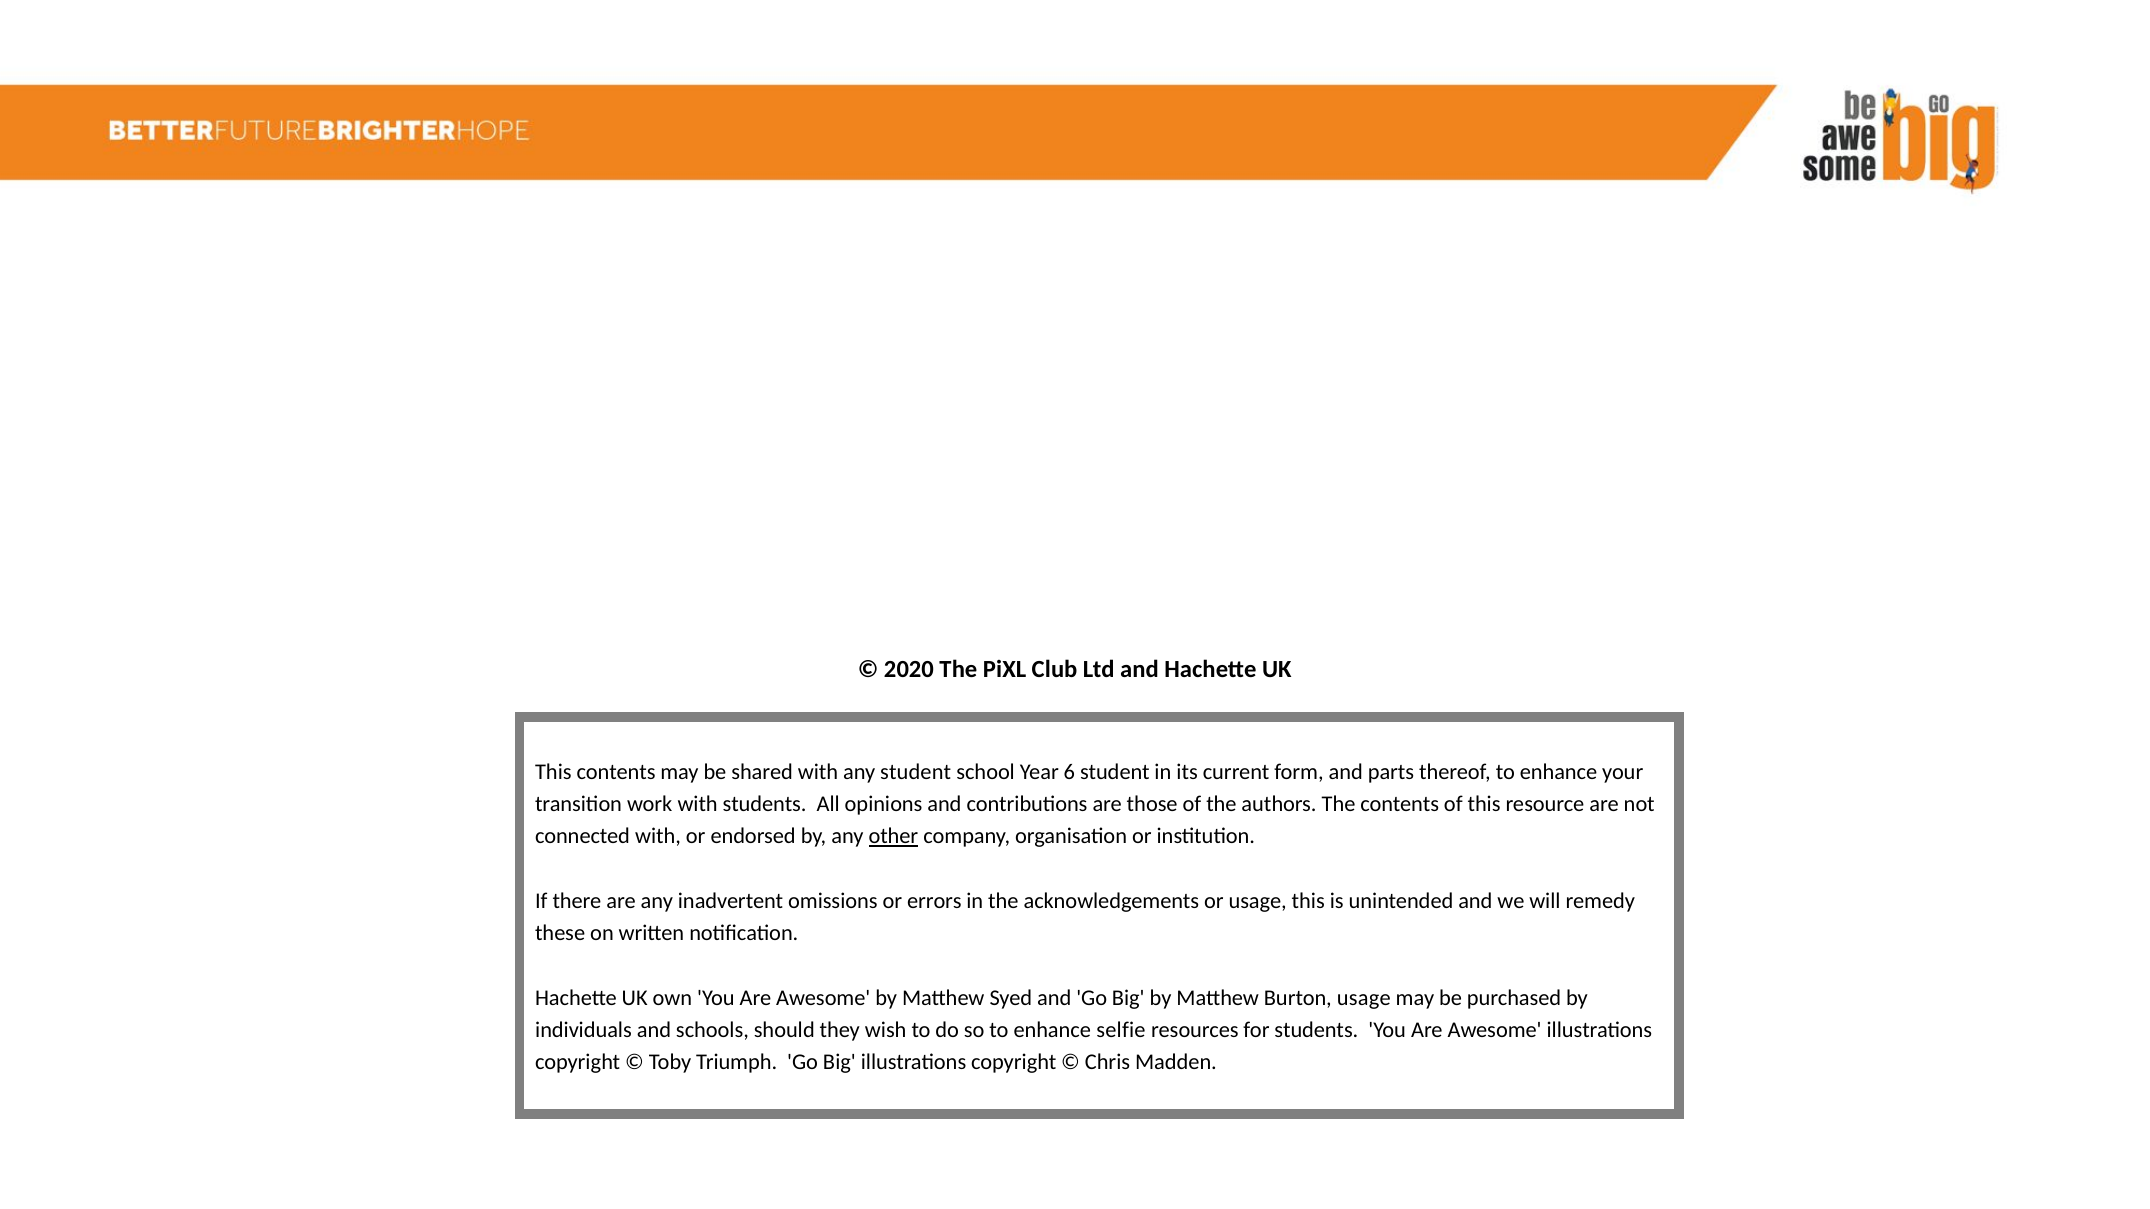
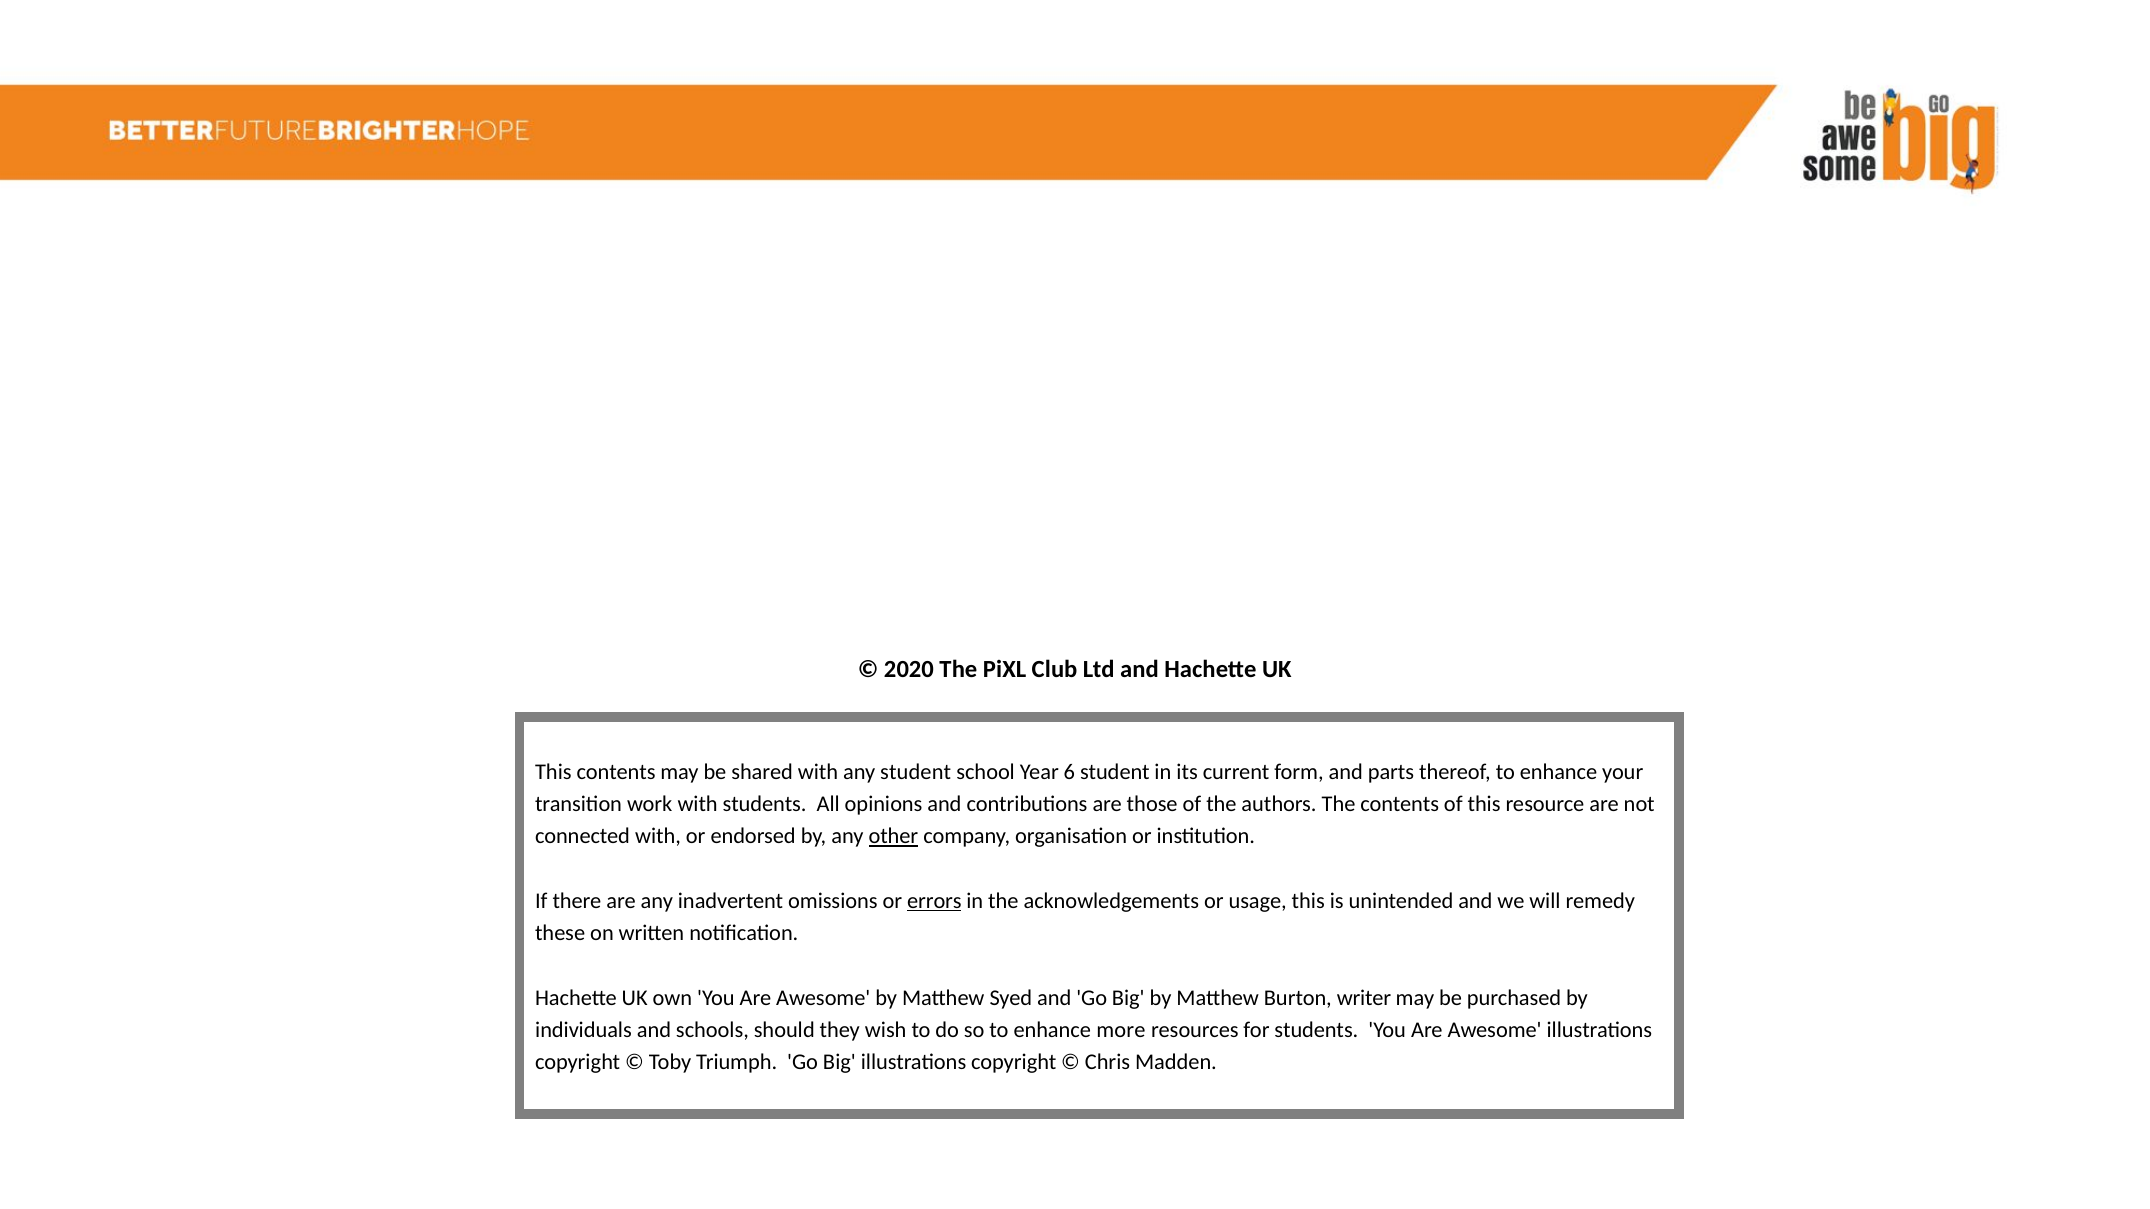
errors underline: none -> present (934, 901)
Burton usage: usage -> writer (1364, 998)
selfie: selfie -> more (1121, 1030)
